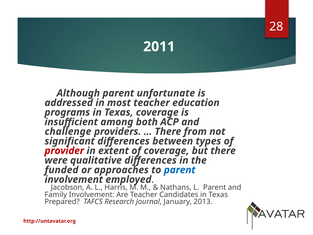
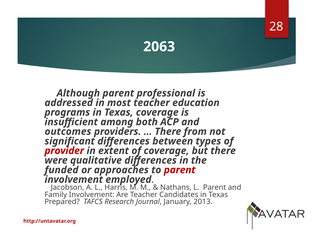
2011: 2011 -> 2063 (159, 47)
unfortunate: unfortunate -> professional (166, 93)
challenge: challenge -> outcomes (68, 131)
parent colour: blue -> red (180, 170)
